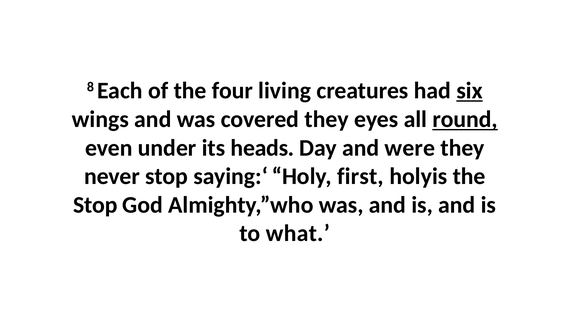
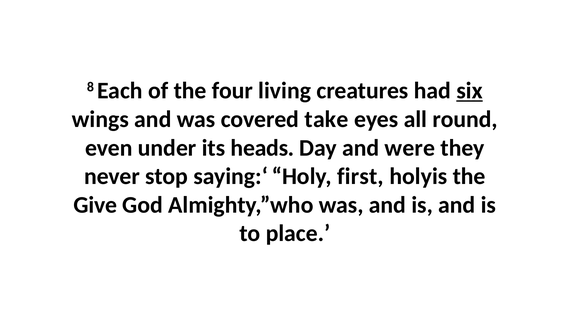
covered they: they -> take (327, 119)
round underline: present -> none (465, 119)
Stop: Stop -> Give (95, 205)
what: what -> place (298, 233)
